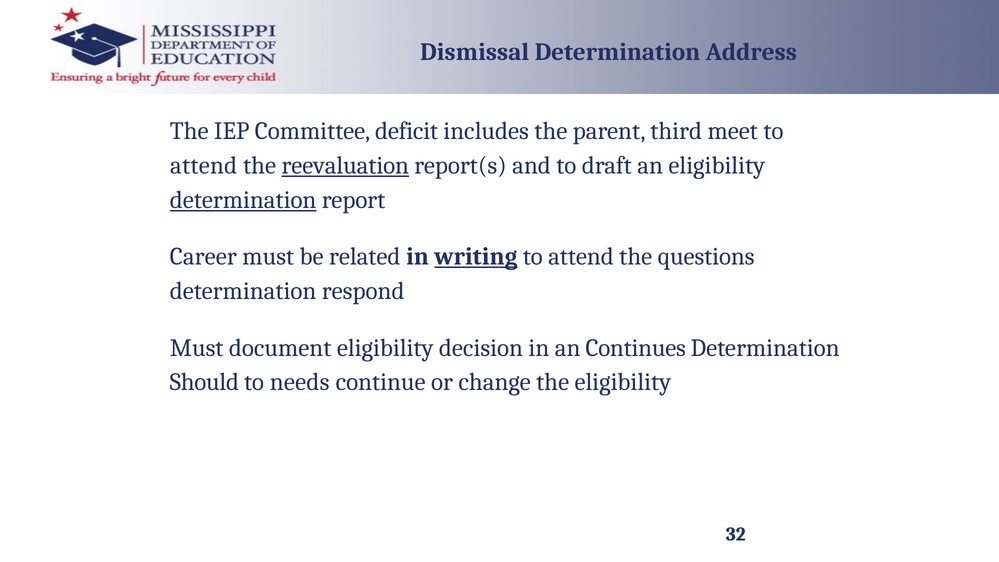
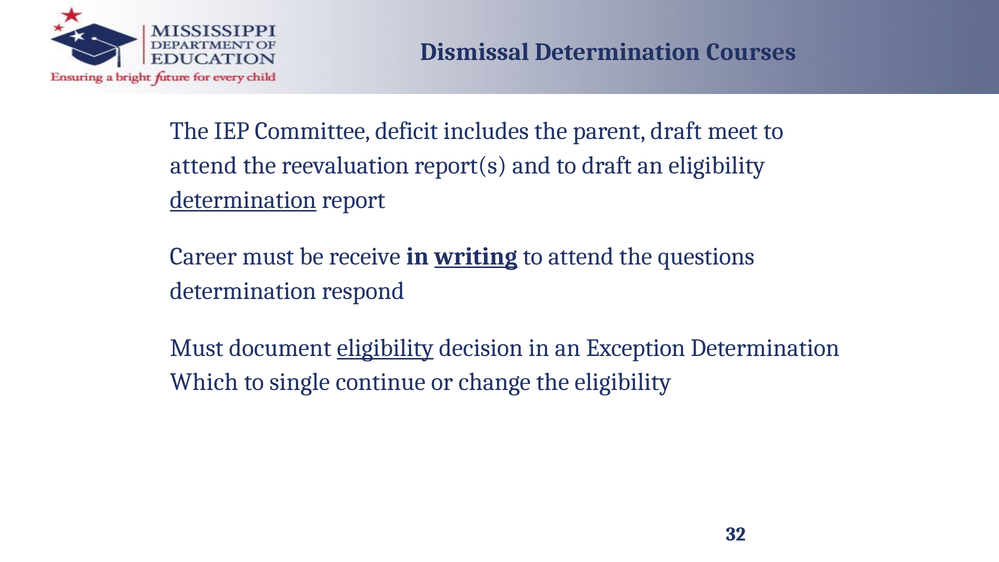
Address: Address -> Courses (751, 52)
parent third: third -> draft (676, 131)
reevaluation underline: present -> none (345, 166)
related: related -> receive (365, 257)
eligibility underline: none -> present (385, 348)
Continues: Continues -> Exception (636, 348)
Should: Should -> Which (204, 382)
needs: needs -> single (300, 382)
